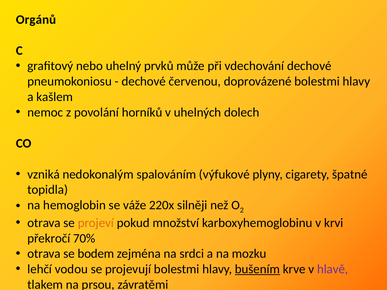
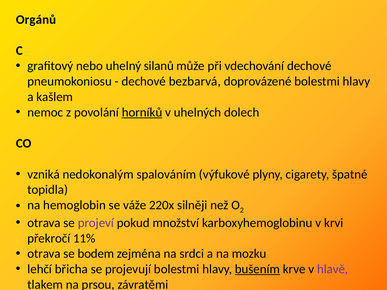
prvků: prvků -> silanů (159, 66)
červenou: červenou -> bezbarvá (195, 82)
horníků underline: none -> present (142, 112)
projeví colour: orange -> purple (96, 223)
70%: 70% -> 11% (84, 238)
vodou: vodou -> břicha (71, 269)
